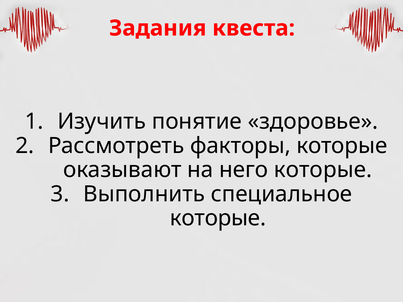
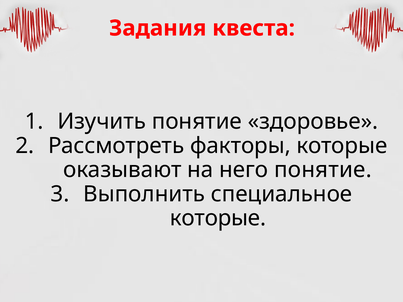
него которые: которые -> понятие (323, 170)
